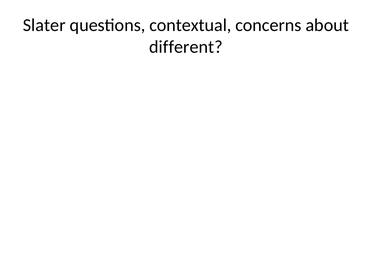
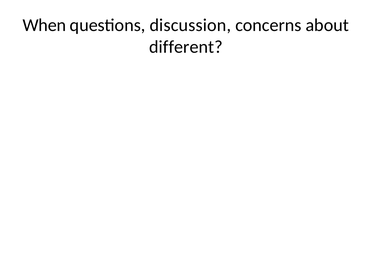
Slater: Slater -> When (44, 25)
contextual: contextual -> discussion (190, 25)
